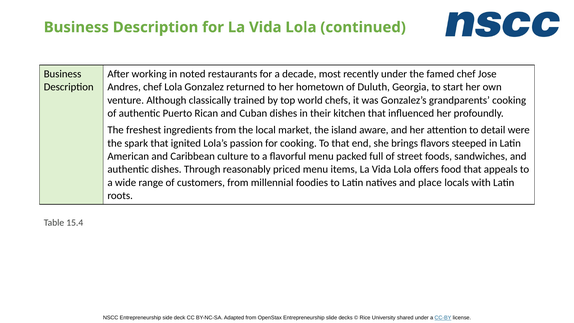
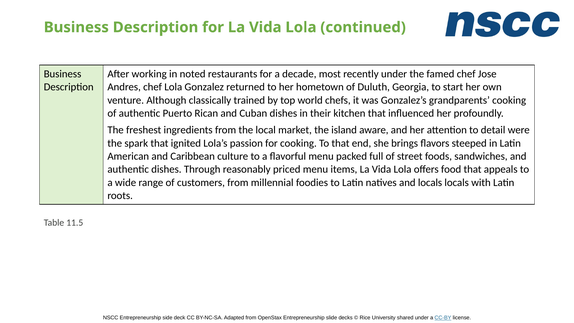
and place: place -> locals (430, 183)
15.4: 15.4 -> 11.5 (75, 223)
